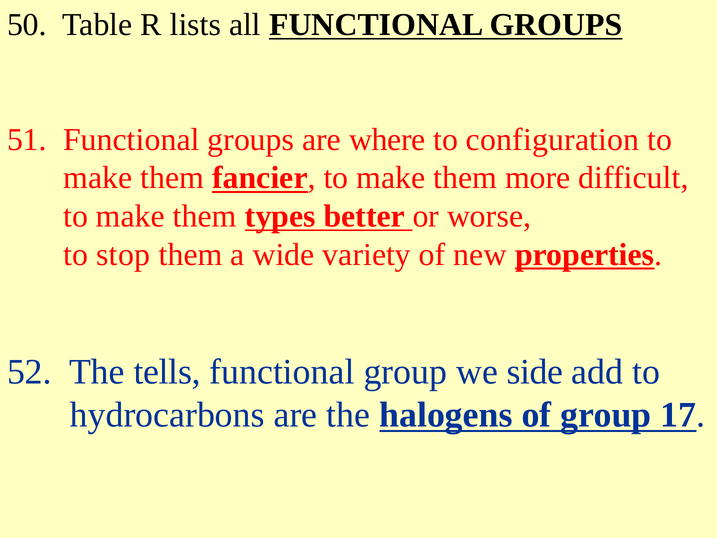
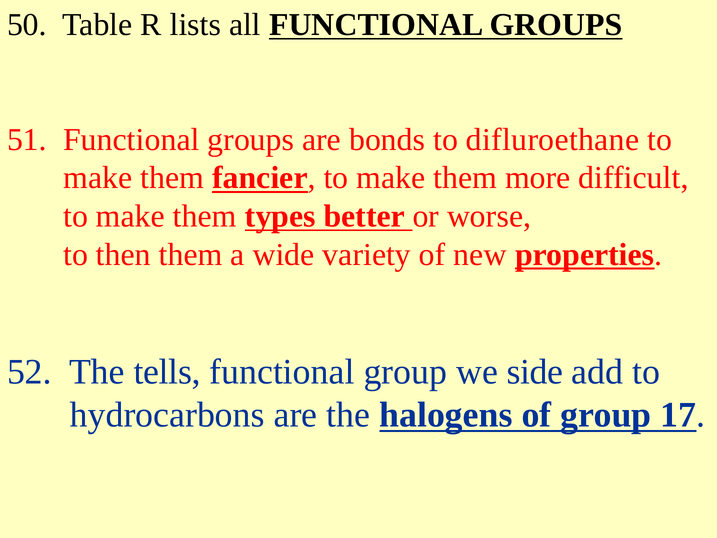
where: where -> bonds (387, 140)
configuration: configuration -> difluroethane (553, 140)
stop: stop -> then (123, 254)
